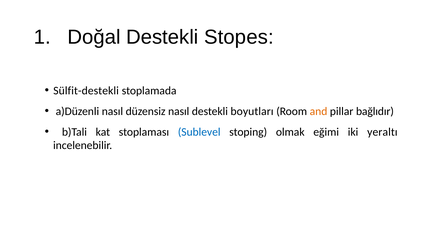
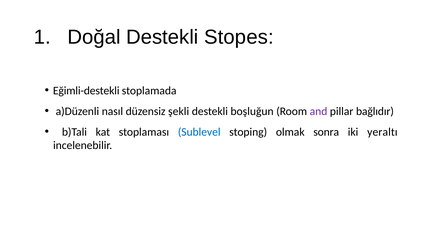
Sülfit-destekli: Sülfit-destekli -> Eğimli-destekli (86, 91)
düzensiz nasıl: nasıl -> şekli (179, 111)
boyutları: boyutları -> boşluğun (252, 111)
and colour: orange -> purple (319, 111)
eğimi: eğimi -> sonra (326, 132)
